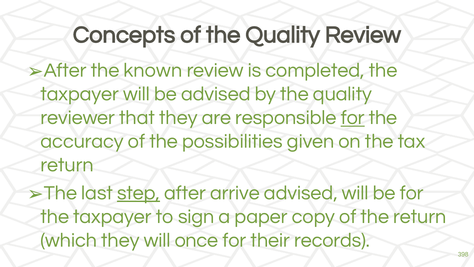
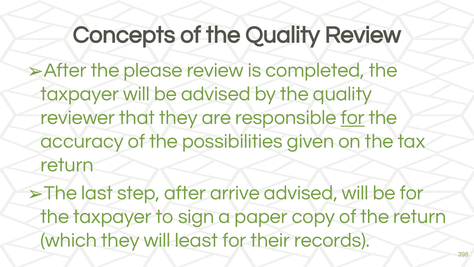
known: known -> please (153, 70)
step underline: present -> none (139, 193)
once: once -> least (196, 240)
